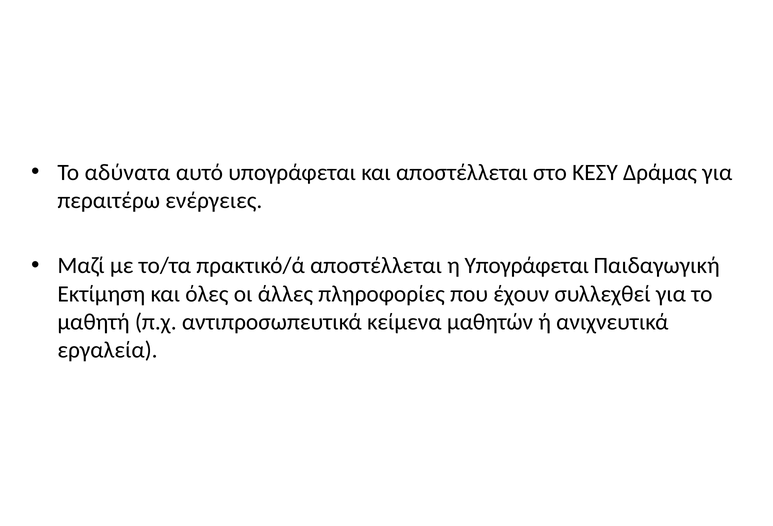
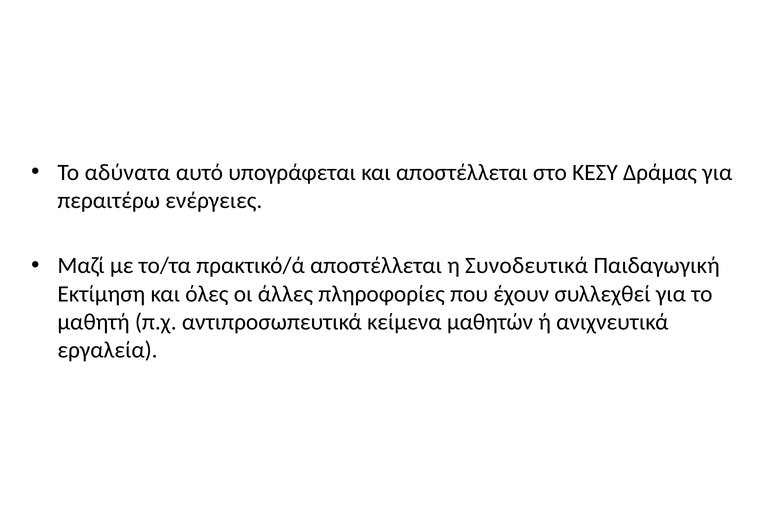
η Υπογράφεται: Υπογράφεται -> Συνοδευτικά (527, 266)
